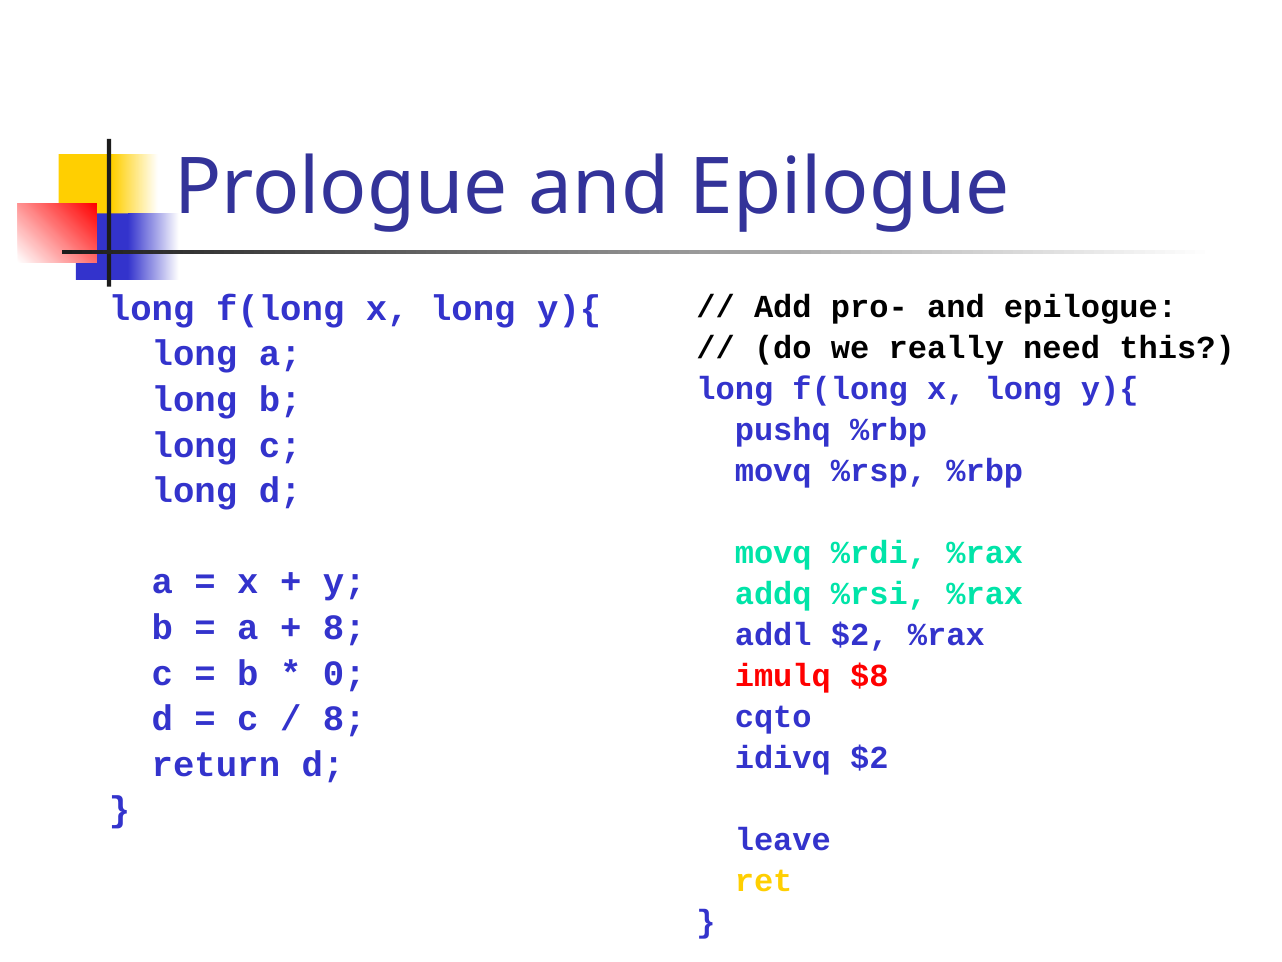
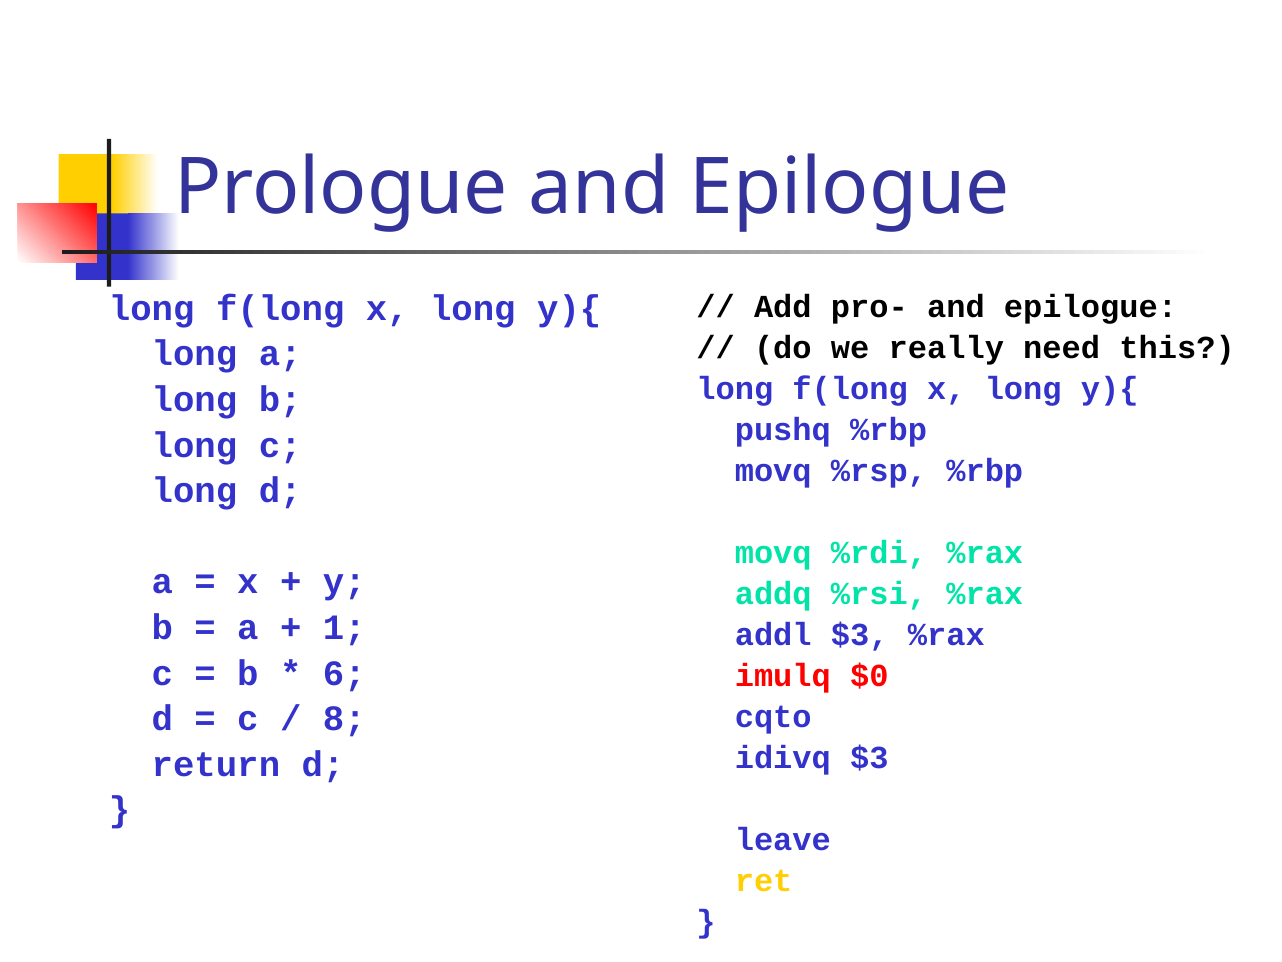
8: 8 -> 1 (344, 627)
addl $2: $2 -> $3 (860, 635)
0: 0 -> 6 (344, 673)
$8: $8 -> $0 (869, 676)
idivq $2: $2 -> $3 (869, 758)
